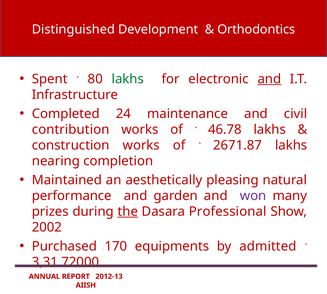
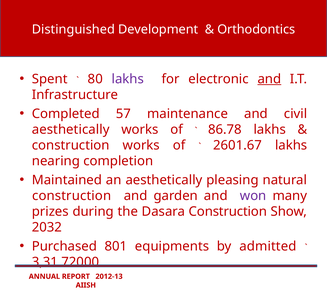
lakhs colour: green -> purple (128, 79)
24: 24 -> 57 (123, 114)
contribution: contribution -> aesthetically (71, 130)
46.78: 46.78 -> 86.78 (225, 130)
2671.87: 2671.87 -> 2601.67 (238, 145)
performance: performance -> construction (72, 196)
the underline: present -> none (128, 212)
Dasara Professional: Professional -> Construction (228, 212)
2002: 2002 -> 2032 (47, 228)
170: 170 -> 801 (116, 246)
